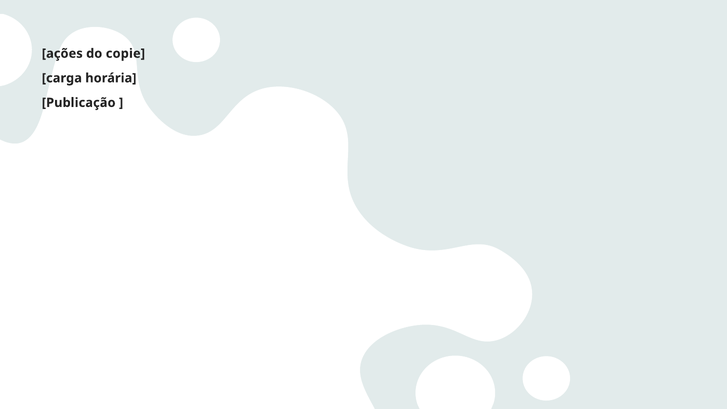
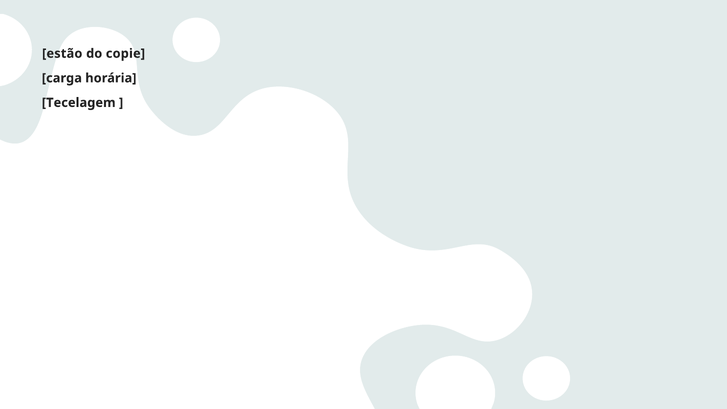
ações: ações -> estão (62, 54)
Publicação: Publicação -> Tecelagem (79, 103)
